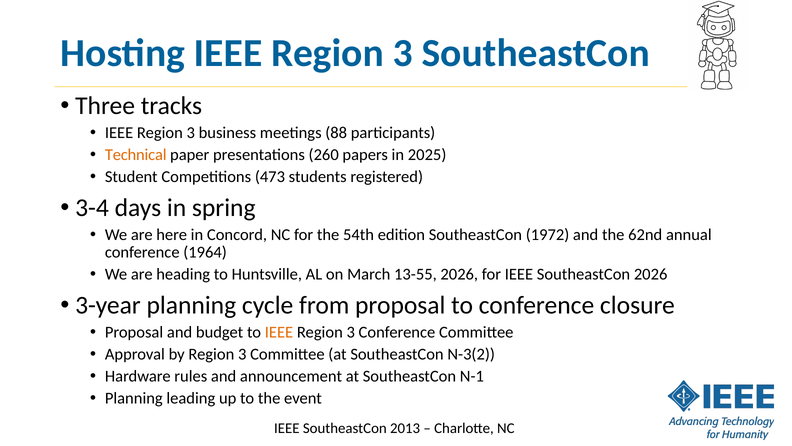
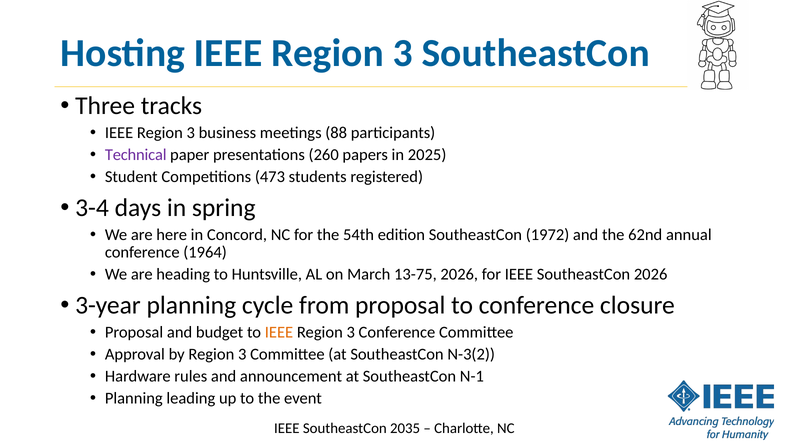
Technical colour: orange -> purple (136, 155)
13-55: 13-55 -> 13-75 (415, 274)
2013: 2013 -> 2035 (405, 428)
